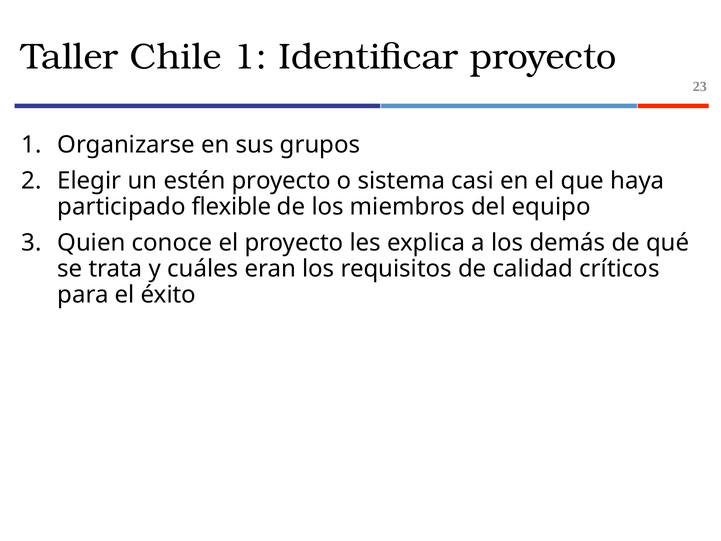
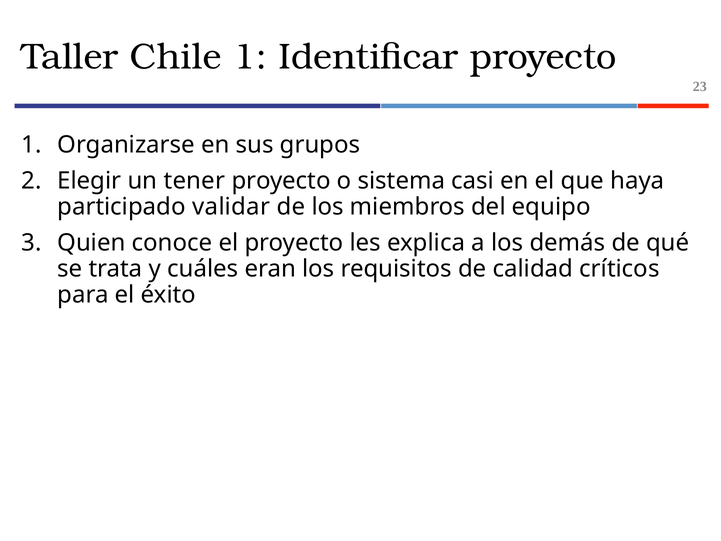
estén: estén -> tener (194, 181)
flexible: flexible -> validar (231, 207)
